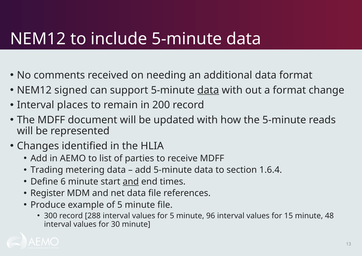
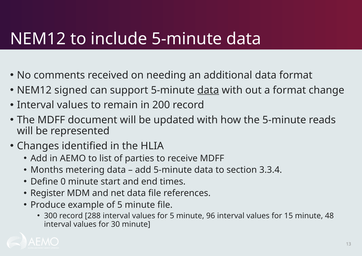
places: places -> values (73, 105)
Trading: Trading -> Months (47, 170)
1.6.4: 1.6.4 -> 3.3.4 (271, 170)
6: 6 -> 0 (63, 182)
and underline: present -> none (131, 182)
